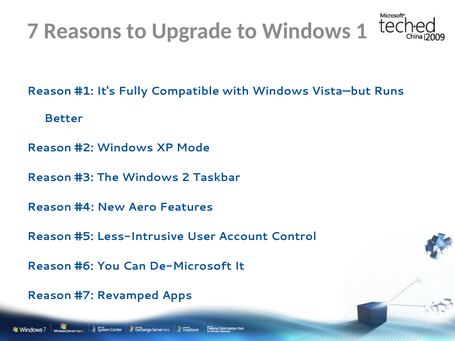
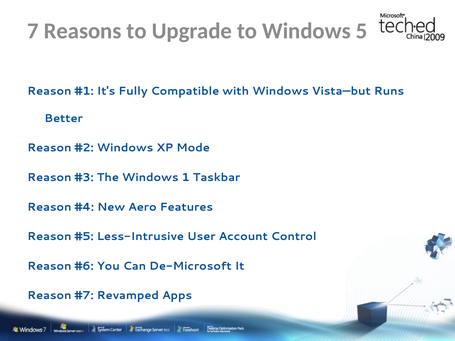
1: 1 -> 5 (362, 31)
2: 2 -> 1 (186, 177)
